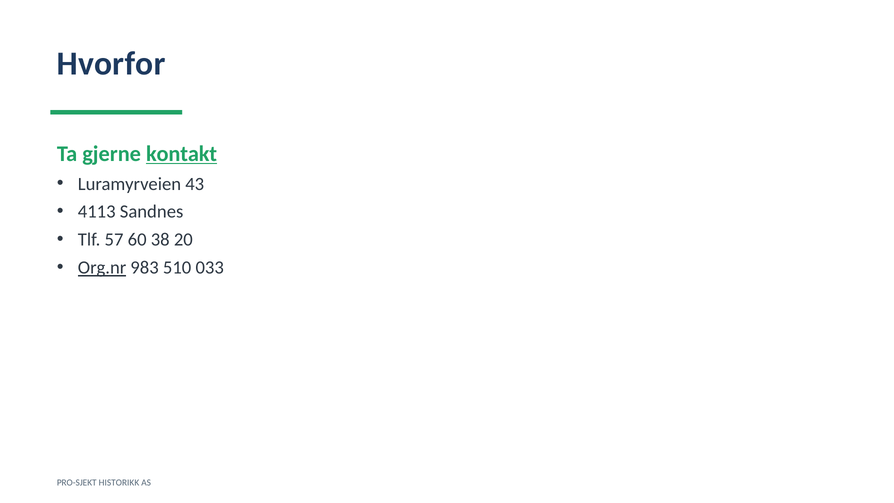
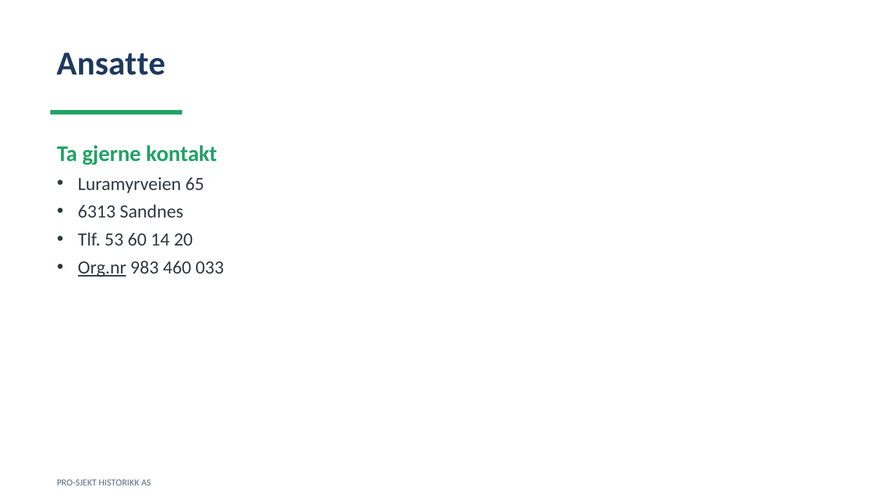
Hvorfor: Hvorfor -> Ansatte (111, 64)
kontakt underline: present -> none (182, 154)
43: 43 -> 65 (195, 184)
4113: 4113 -> 6313 (97, 212)
57: 57 -> 53 (114, 240)
38: 38 -> 14 (160, 240)
510: 510 -> 460 (177, 268)
